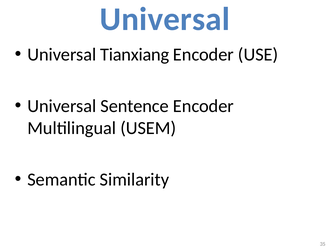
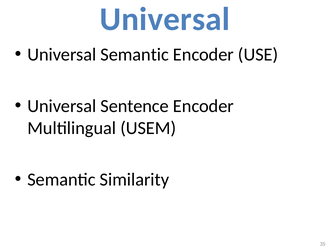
Universal Tianxiang: Tianxiang -> Semantic (135, 55)
